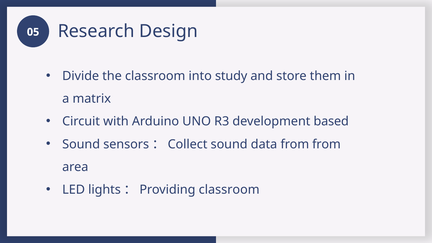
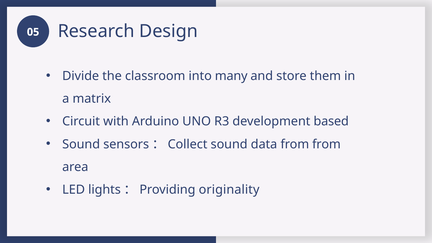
study: study -> many (231, 76)
classroom: classroom -> originality (229, 190)
